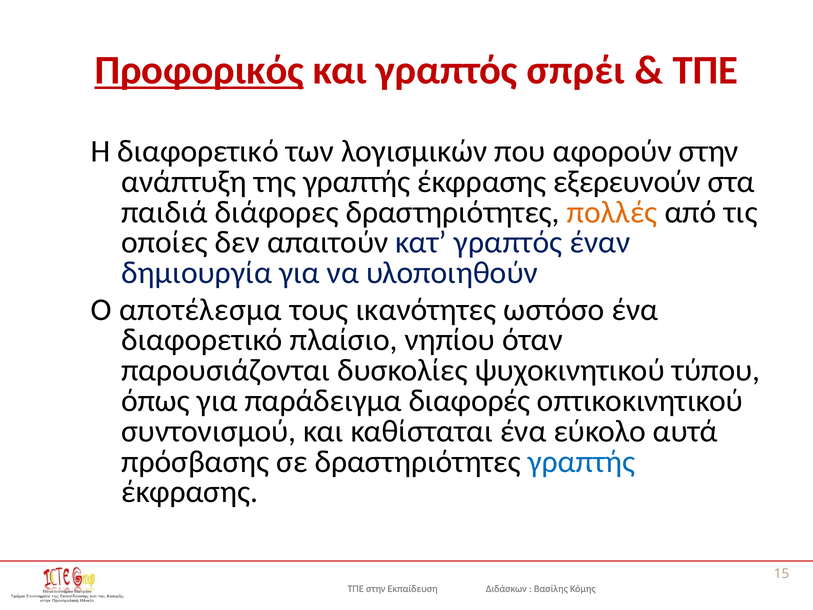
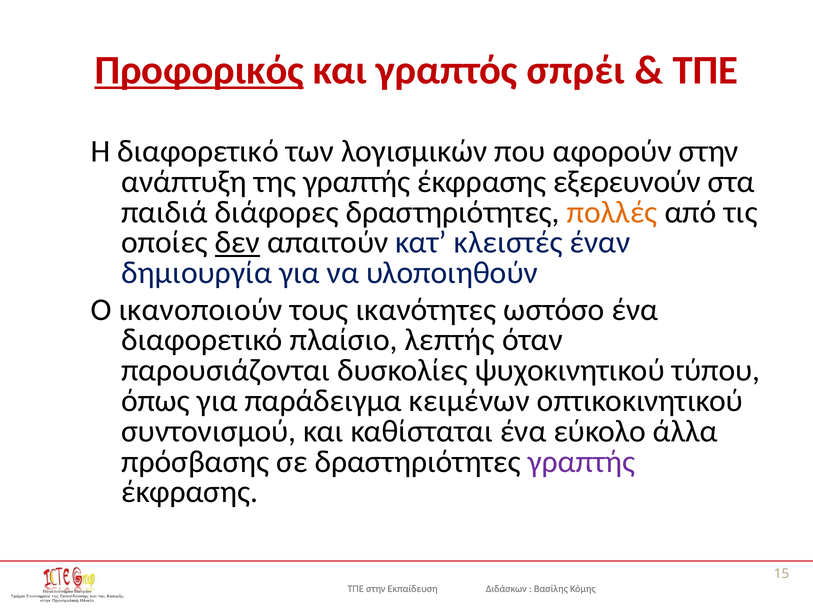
δεν underline: none -> present (237, 242)
κατ γραπτός: γραπτός -> κλειστές (508, 242)
αποτέλεσμα: αποτέλεσμα -> ικανοποιούν (201, 310)
νηπίου: νηπίου -> λεπτής (450, 340)
διαφορές: διαφορές -> κειμένων (469, 401)
αυτά: αυτά -> άλλα (685, 431)
γραπτής colour: blue -> purple (581, 461)
